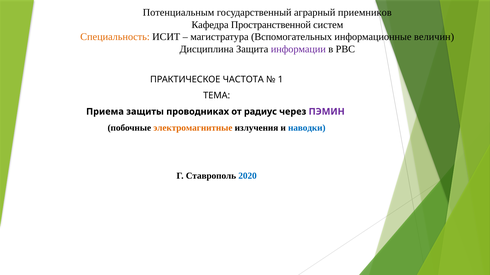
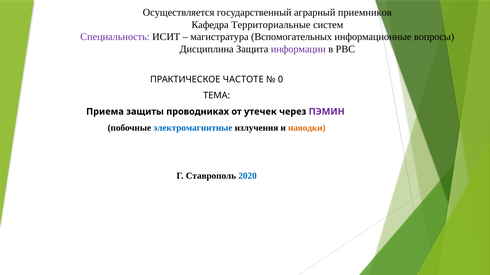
Потенциальным: Потенциальным -> Осуществляется (179, 12)
Пространственной: Пространственной -> Территориальные (271, 25)
Специальность colour: orange -> purple (115, 37)
величин: величин -> вопросы (434, 37)
ЧАСТОТА: ЧАСТОТА -> ЧАСТОТЕ (243, 80)
1: 1 -> 0 (281, 80)
радиус: радиус -> утечек (260, 112)
электромагнитные colour: orange -> blue (193, 128)
наводки colour: blue -> orange (307, 128)
